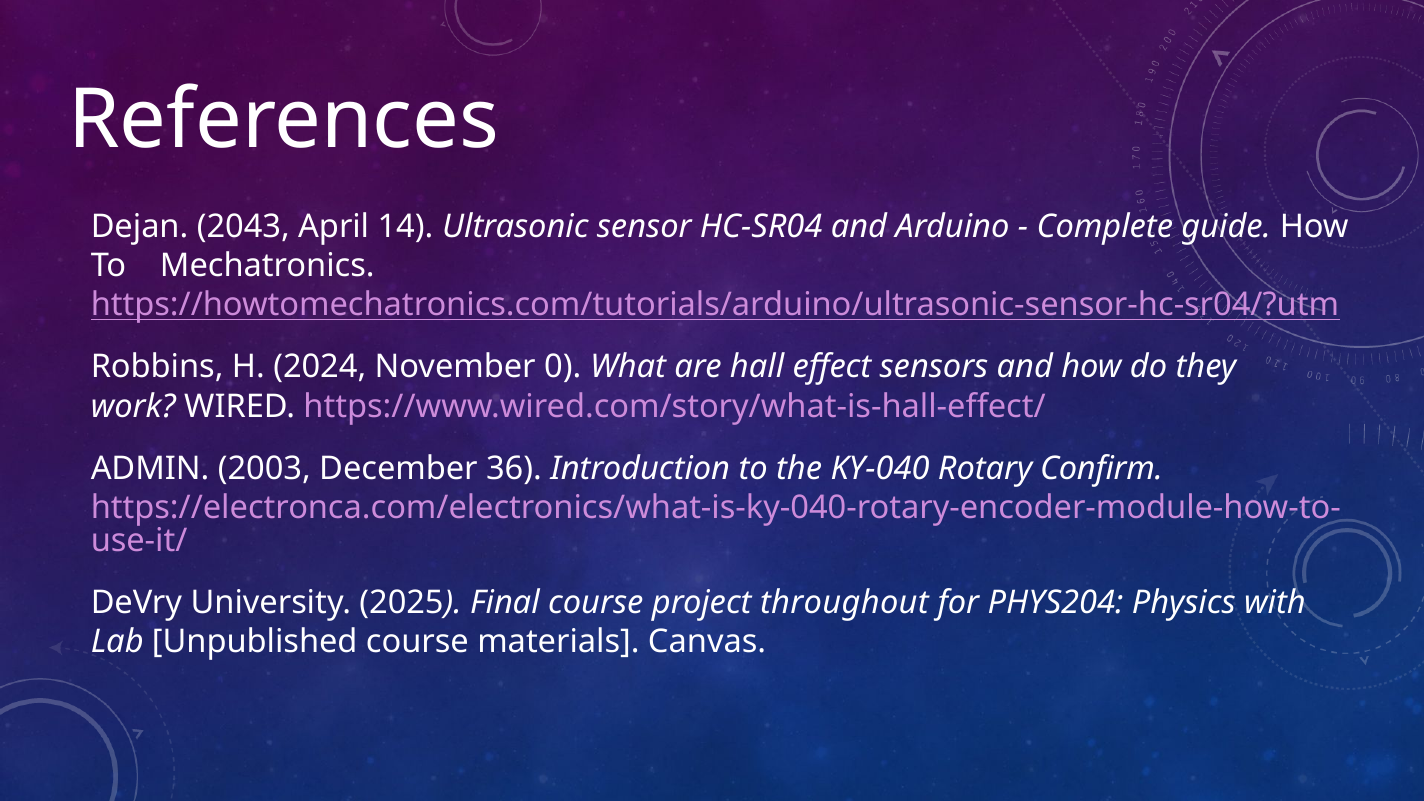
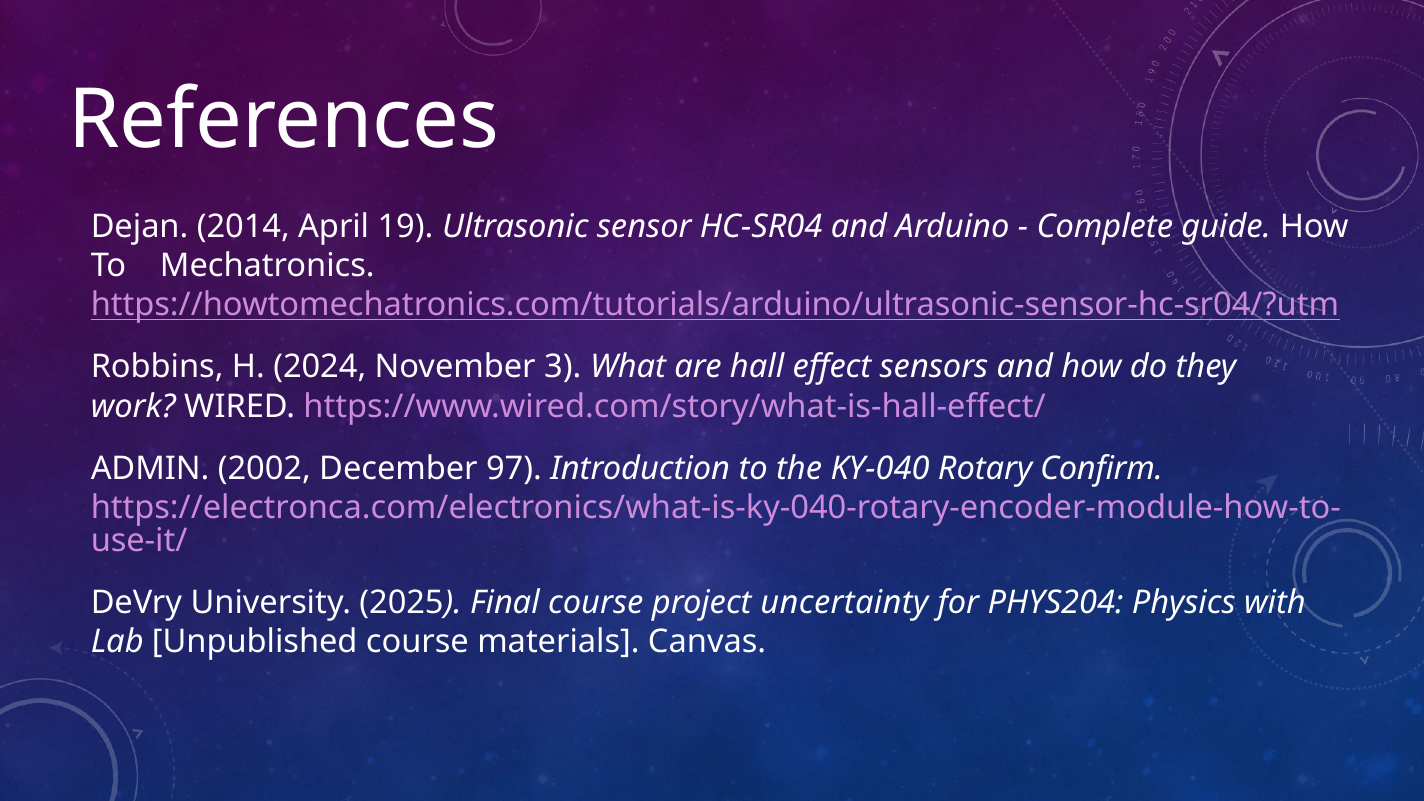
2043: 2043 -> 2014 (243, 227)
14: 14 -> 19 (405, 227)
0: 0 -> 3 (563, 367)
2003: 2003 -> 2002 (264, 469)
36: 36 -> 97 (514, 469)
throughout: throughout -> uncertainty (844, 603)
